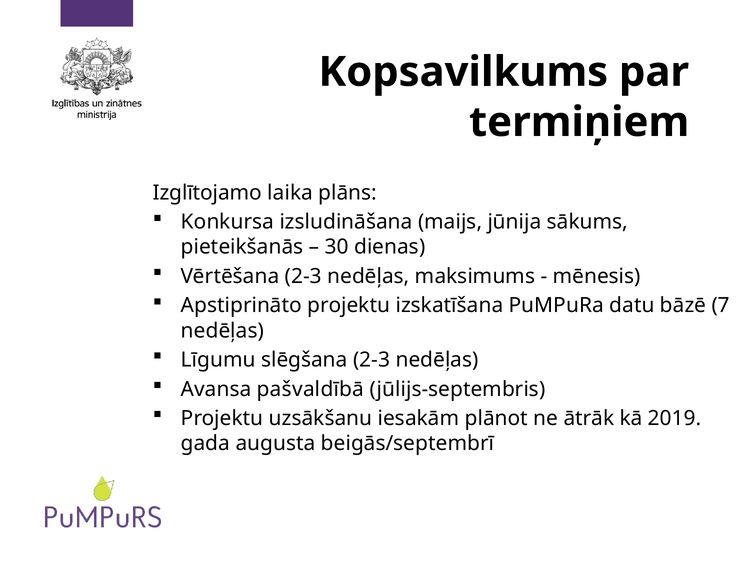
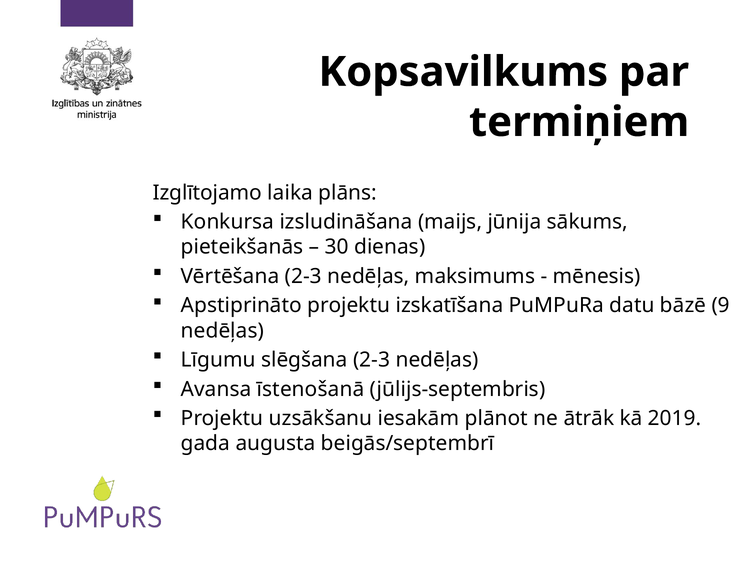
7: 7 -> 9 (721, 306)
pašvaldībā: pašvaldībā -> īstenošanā (311, 390)
